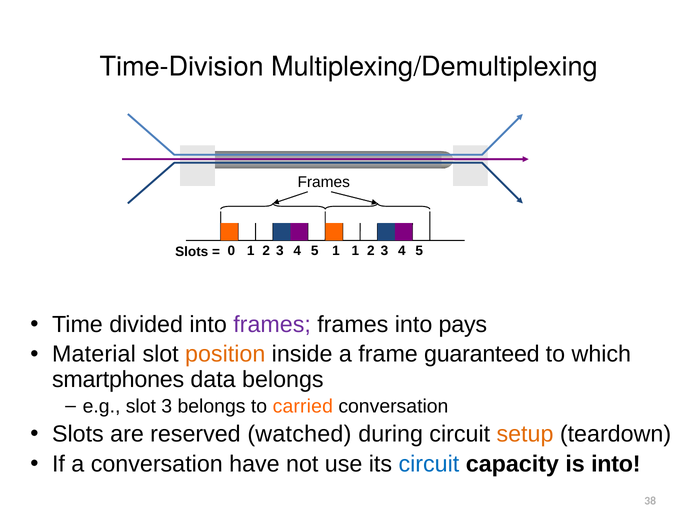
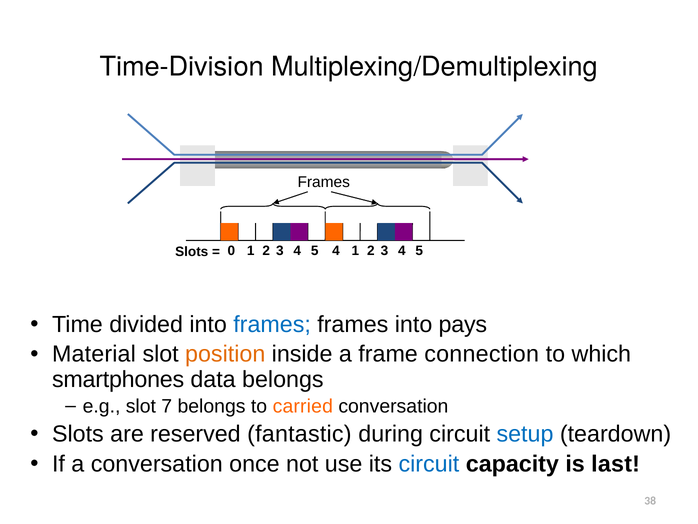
5 1: 1 -> 4 (336, 250)
frames colour: purple -> blue (272, 324)
guaranteed: guaranteed -> connection (482, 354)
slot 3: 3 -> 7 (167, 406)
watched: watched -> fantastic (299, 434)
setup colour: orange -> blue (525, 434)
have: have -> once (254, 463)
is into: into -> last (616, 463)
